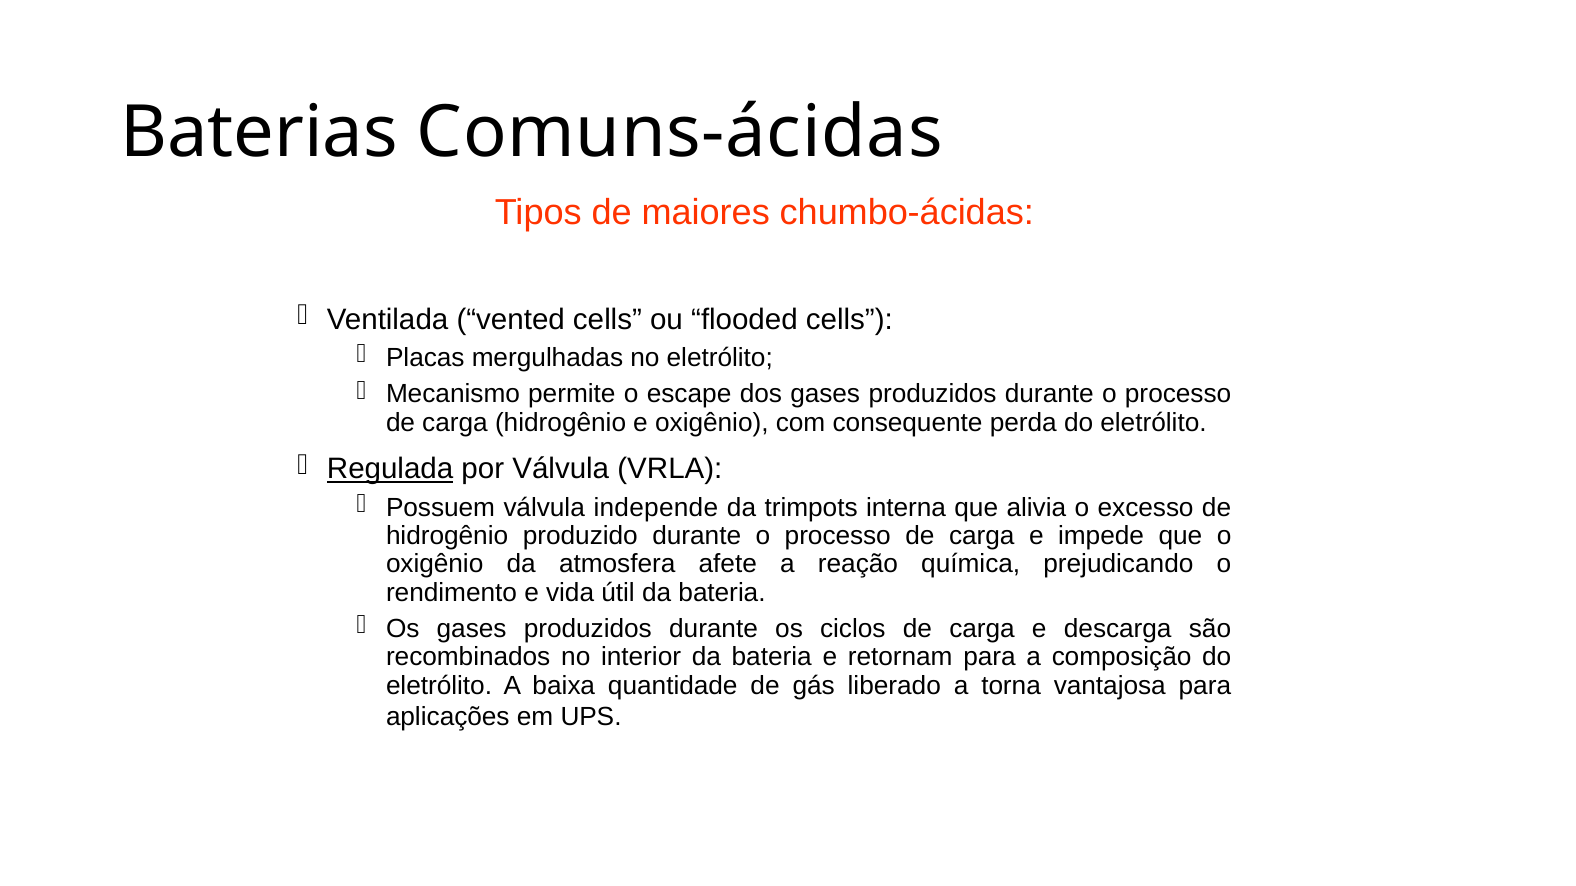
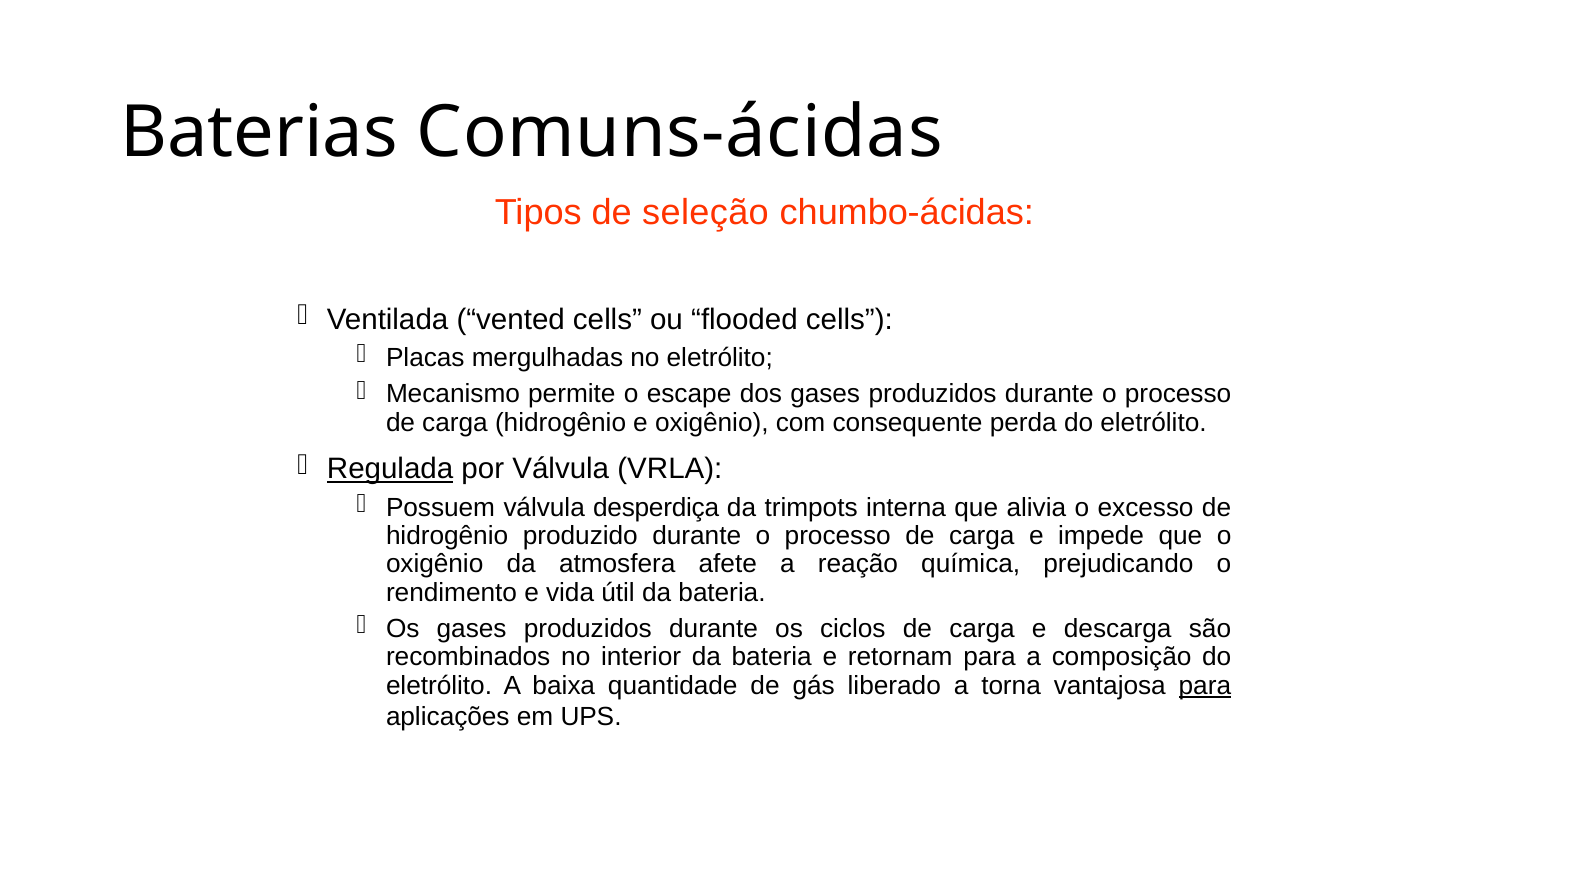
maiores: maiores -> seleção (706, 212)
independe: independe -> desperdiça (656, 508)
para underline: none -> present (1205, 686)
